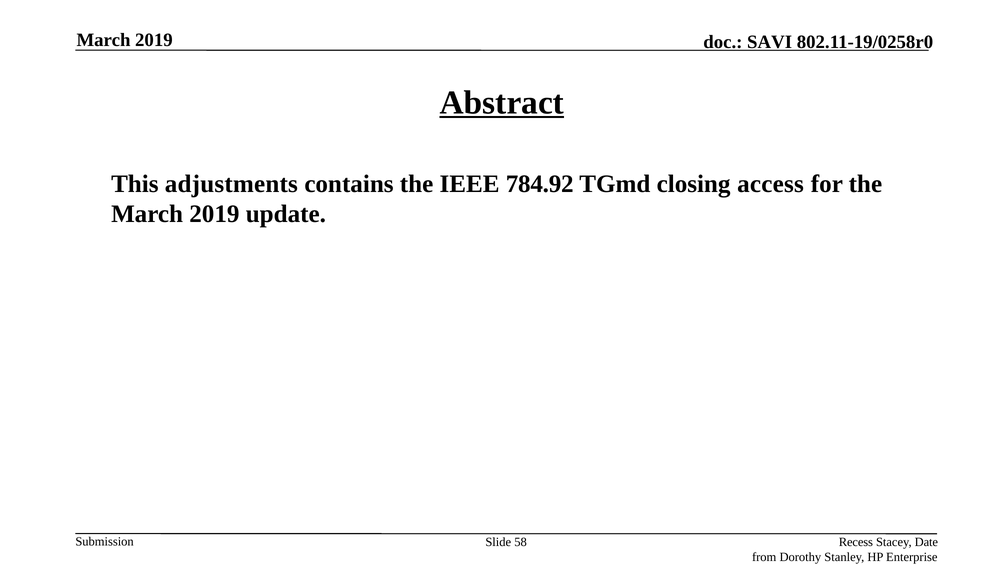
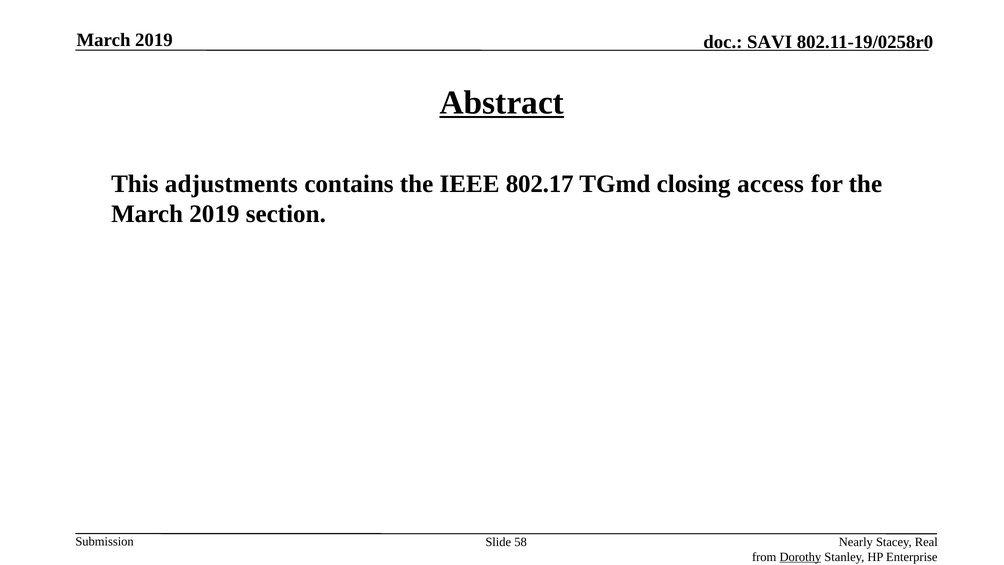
784.92: 784.92 -> 802.17 (540, 184)
update: update -> section (286, 214)
Recess: Recess -> Nearly (856, 542)
Date: Date -> Real (926, 542)
Dorothy underline: none -> present (800, 557)
